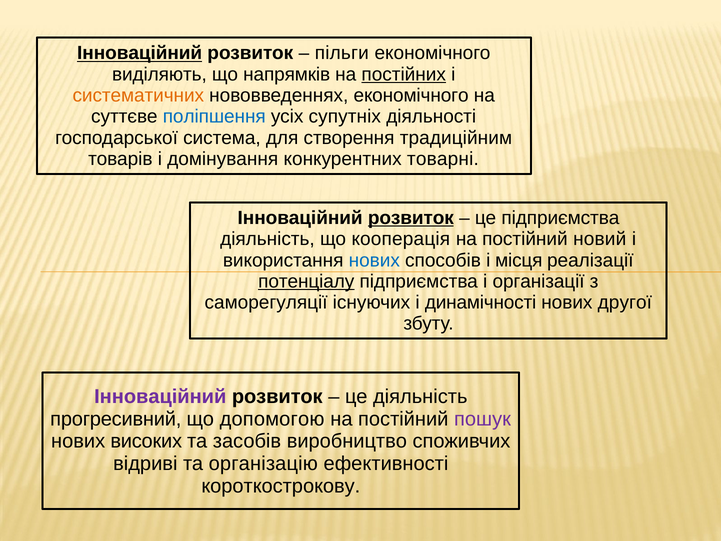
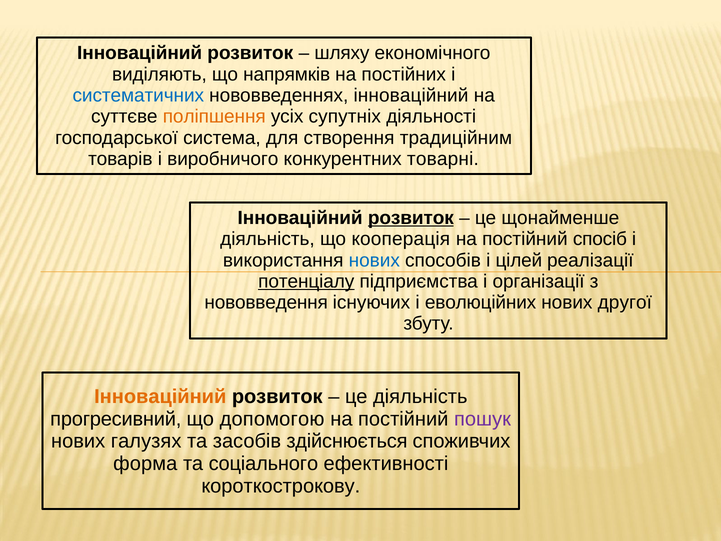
Інноваційний underline: present -> none (140, 53)
пільги: пільги -> шляху (342, 53)
постійних underline: present -> none (404, 74)
систематичних colour: orange -> blue (138, 95)
нововведеннях економічного: економічного -> інноваційний (411, 95)
поліпшення colour: blue -> orange (214, 117)
домінування: домінування -> виробничого (223, 159)
це підприємства: підприємства -> щонайменше (560, 218)
новий: новий -> спосіб (600, 239)
місця: місця -> цілей (519, 260)
саморегуляції: саморегуляції -> нововведення (266, 302)
динамічності: динамічності -> еволюційних (481, 302)
Інноваційний colour: purple -> orange (160, 396)
високих: високих -> галузях (146, 441)
виробництво: виробництво -> здійснюється (347, 441)
відриві: відриві -> форма (145, 463)
організацію: організацію -> соціального (263, 463)
